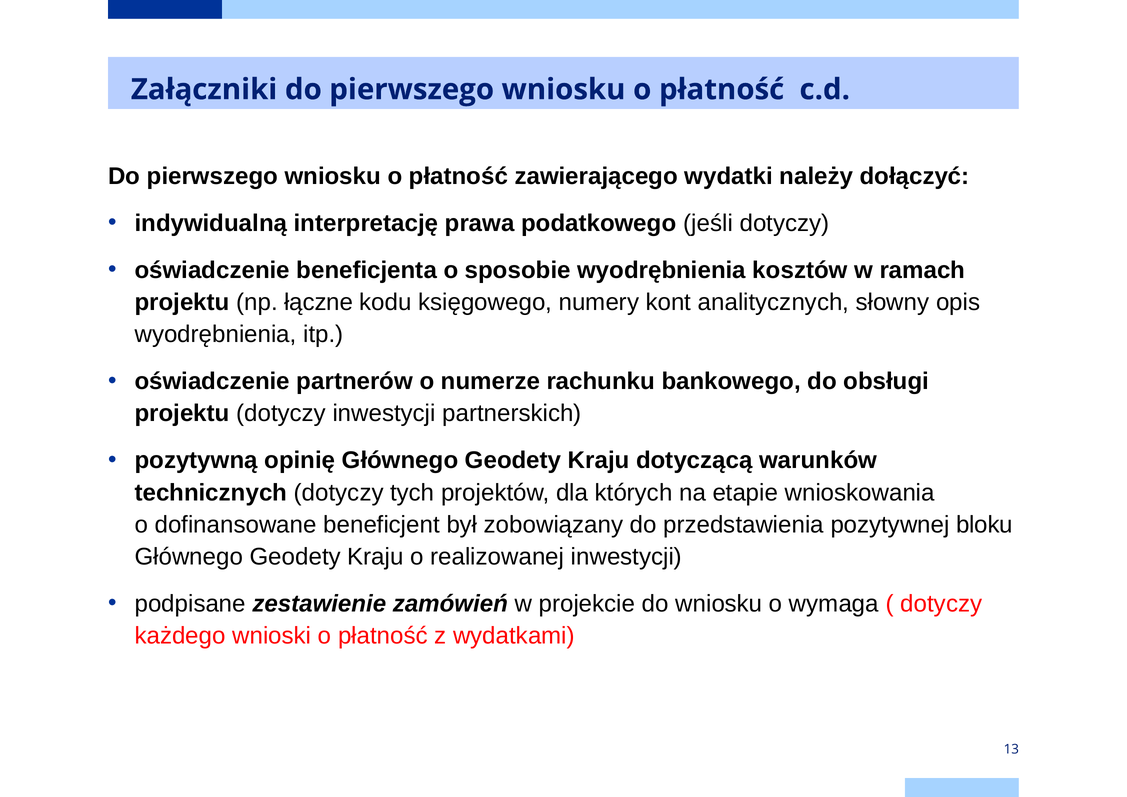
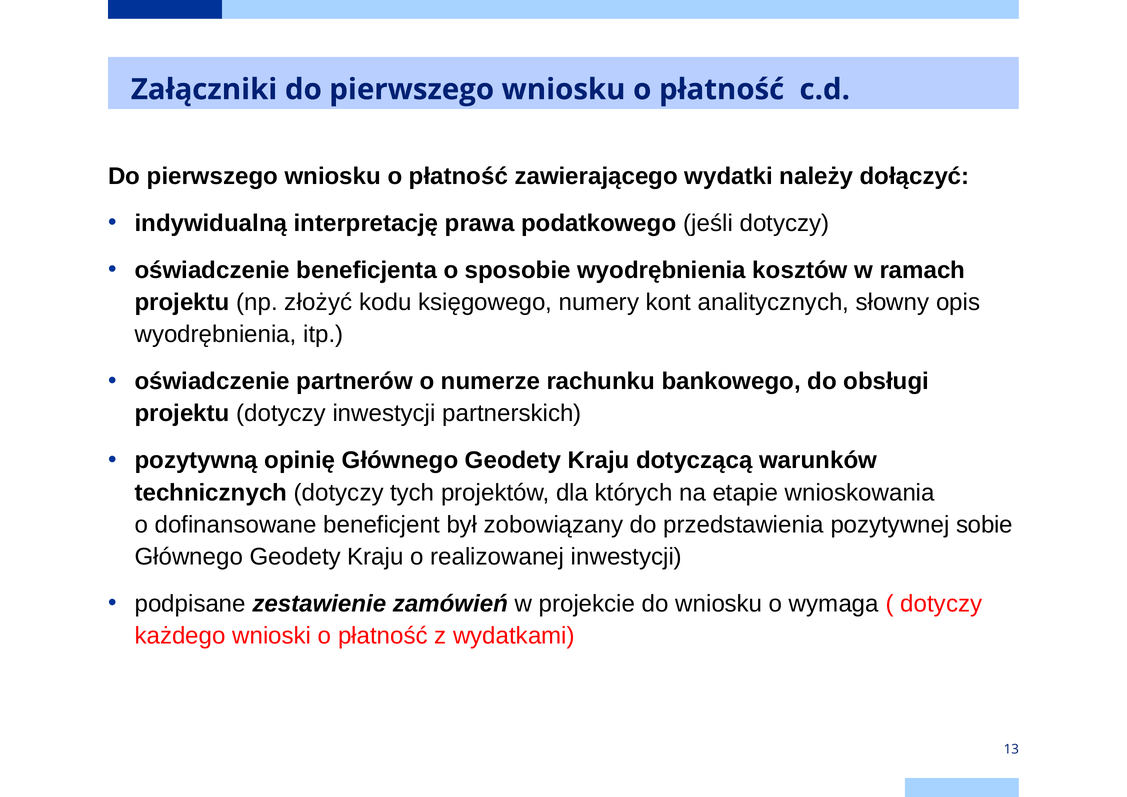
łączne: łączne -> złożyć (318, 302)
bloku: bloku -> sobie (984, 525)
